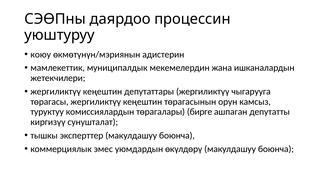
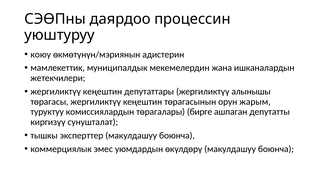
чыгарууга: чыгарууга -> алынышы (251, 91)
камсыз: камсыз -> жарым (255, 101)
